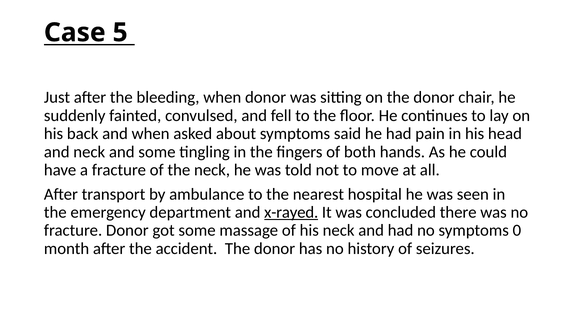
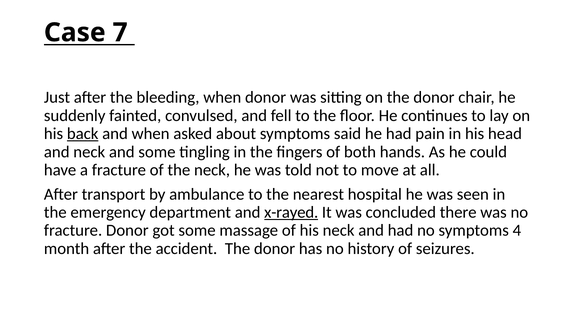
5: 5 -> 7 (120, 33)
back underline: none -> present (83, 134)
0: 0 -> 4 (517, 230)
